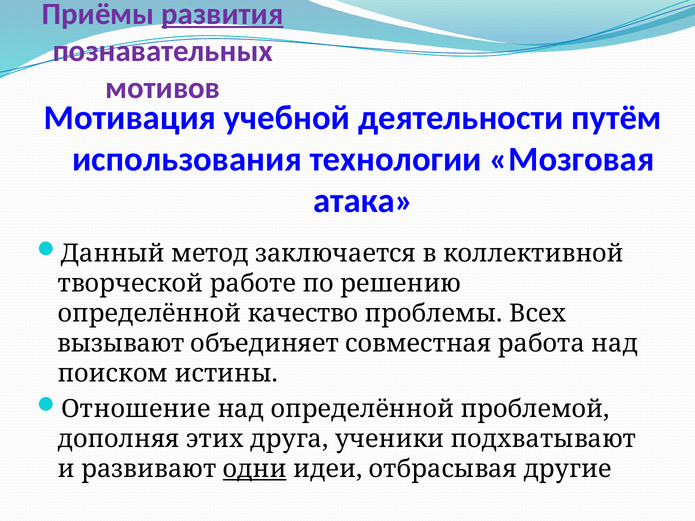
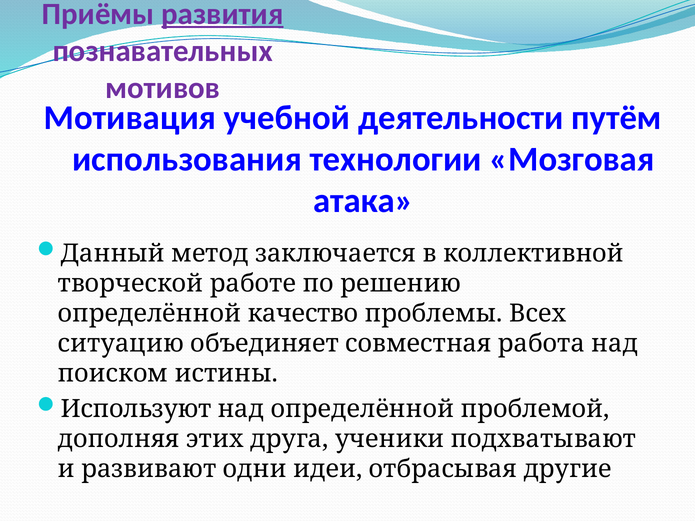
вызывают: вызывают -> ситуацию (121, 344)
Отношение: Отношение -> Используют (136, 409)
одни underline: present -> none (255, 469)
